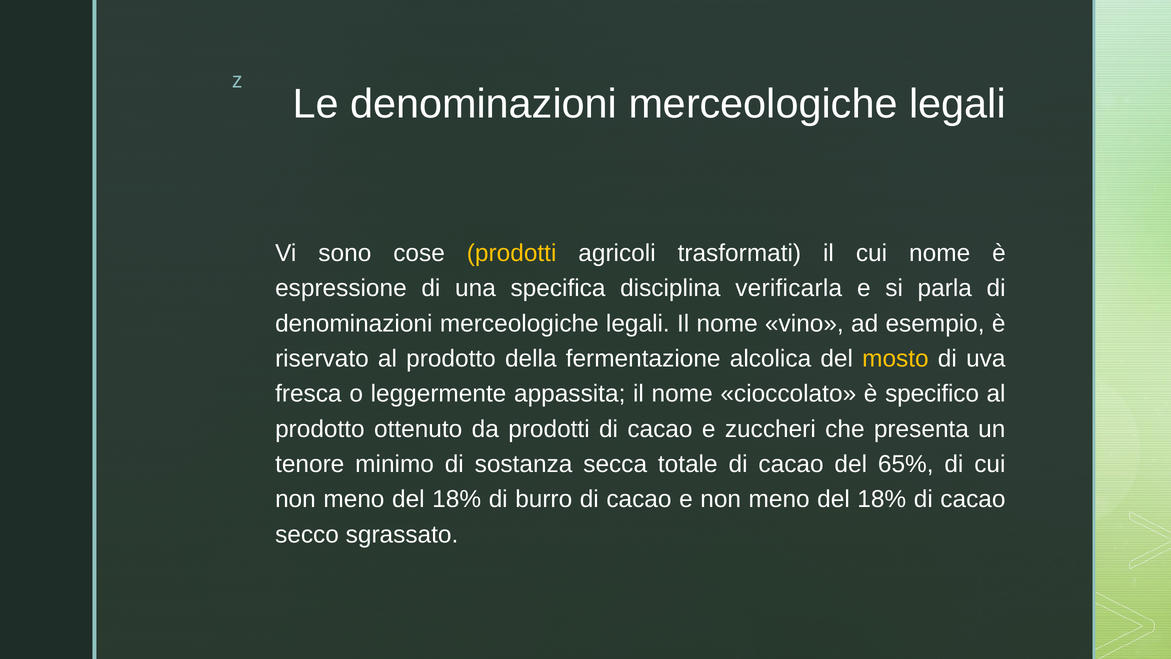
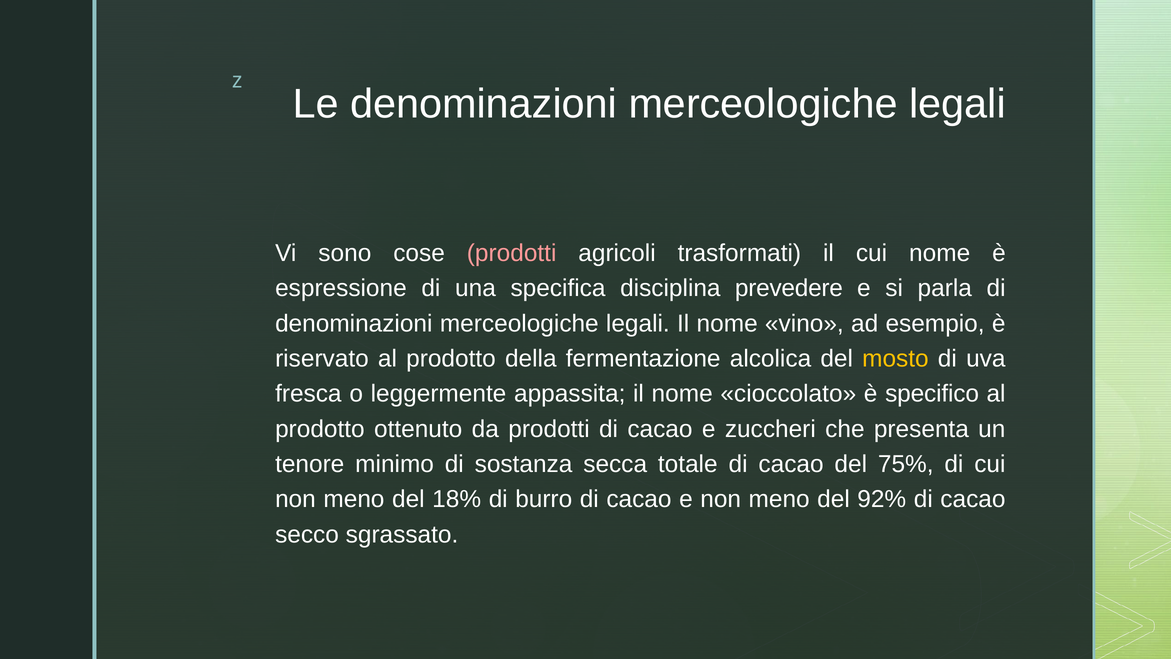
prodotti colour: yellow -> pink (512, 253)
verificarla: verificarla -> prevedere (789, 288)
65%: 65% -> 75% (906, 464)
18%: 18% -> 92% (882, 499)
